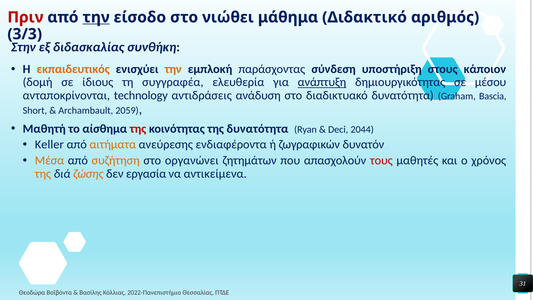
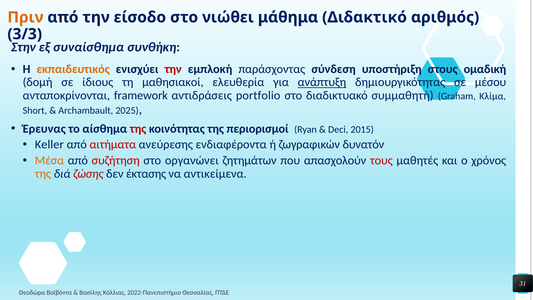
Πριν colour: red -> orange (25, 17)
την underline: present -> none (96, 17)
διδασκαλίας: διδασκαλίας -> συναίσθημα (89, 47)
την colour: orange -> red (173, 69)
κάποιον: κάποιον -> ομαδική (485, 69)
συγγραφέα: συγγραφέα -> μαθησιακοί (173, 82)
technology: technology -> framework (141, 95)
ανάδυση: ανάδυση -> portfolio (258, 95)
διαδικτυακό δυνατότητα: δυνατότητα -> συμμαθητή (403, 95)
Bascia: Bascia -> Κλίμα (493, 96)
2059: 2059 -> 2025 (127, 110)
Μαθητή: Μαθητή -> Έρευνας (44, 129)
της δυνατότητα: δυνατότητα -> περιορισμοί (258, 129)
2044: 2044 -> 2015 (362, 129)
αιτήματα colour: orange -> red (113, 145)
συζήτηση colour: orange -> red (116, 160)
ζώσης colour: orange -> red (88, 174)
εργασία: εργασία -> έκτασης (146, 174)
